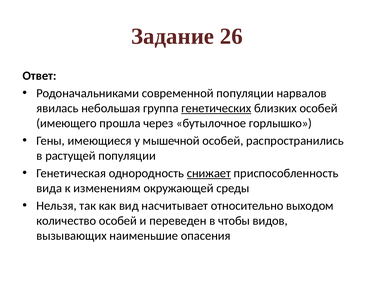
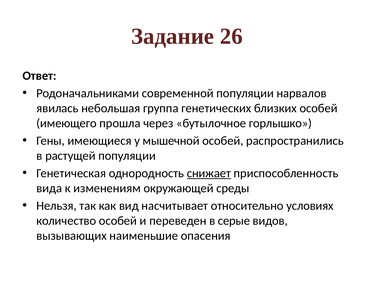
генетических underline: present -> none (216, 108)
выходом: выходом -> условиях (310, 205)
чтобы: чтобы -> серые (234, 220)
